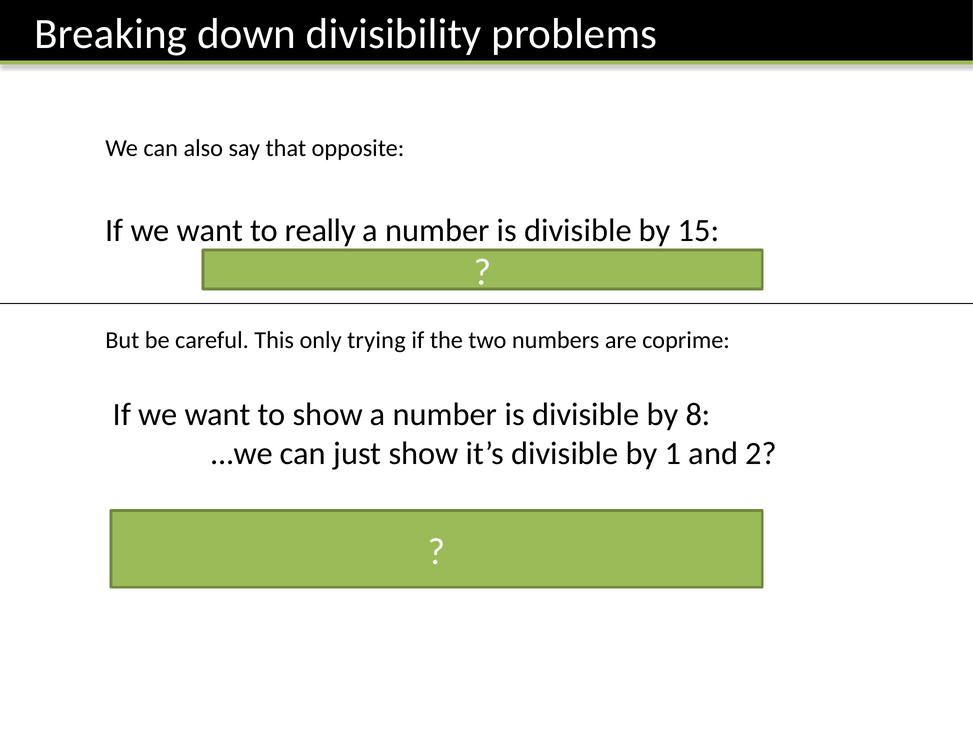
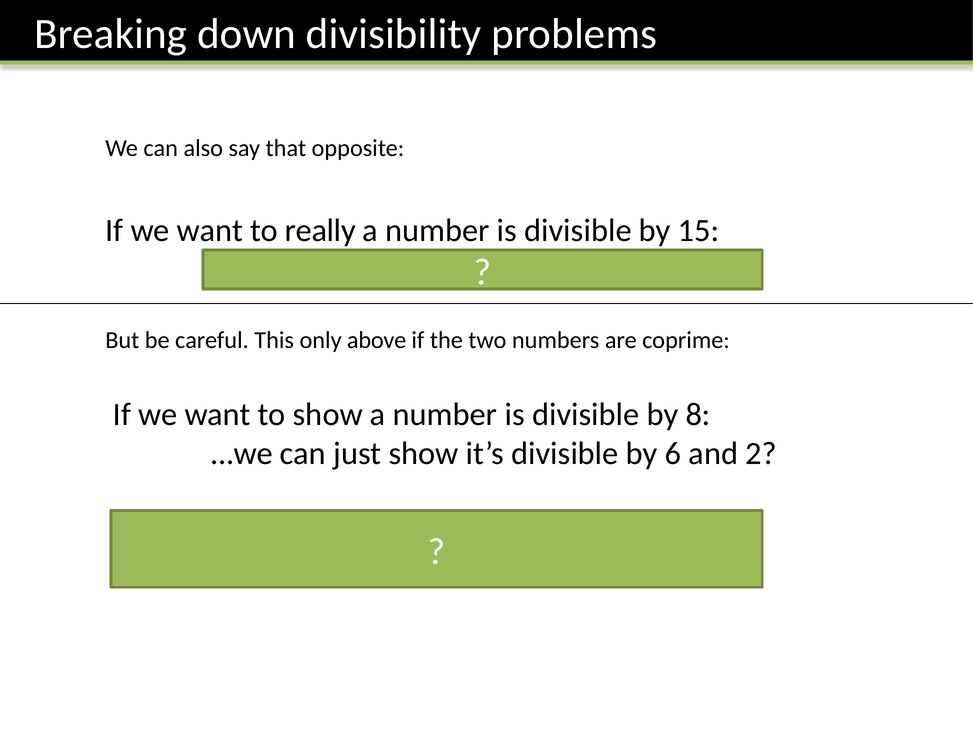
trying: trying -> above (377, 340)
1: 1 -> 6 (673, 453)
